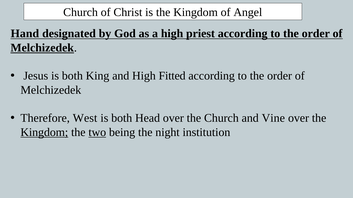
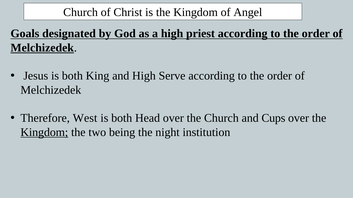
Hand: Hand -> Goals (25, 34)
Fitted: Fitted -> Serve (172, 76)
Vine: Vine -> Cups (273, 118)
two underline: present -> none (97, 133)
